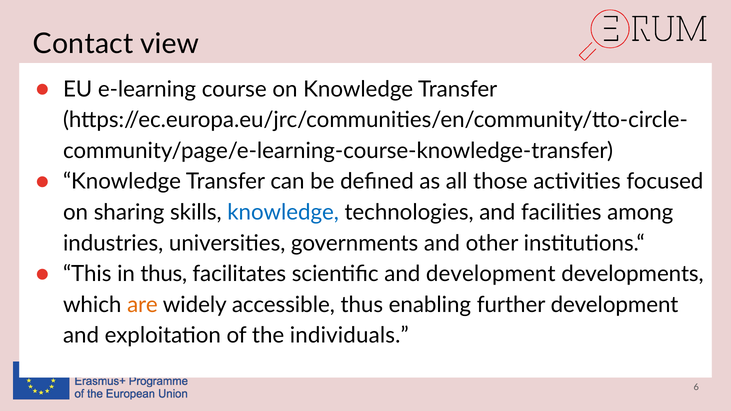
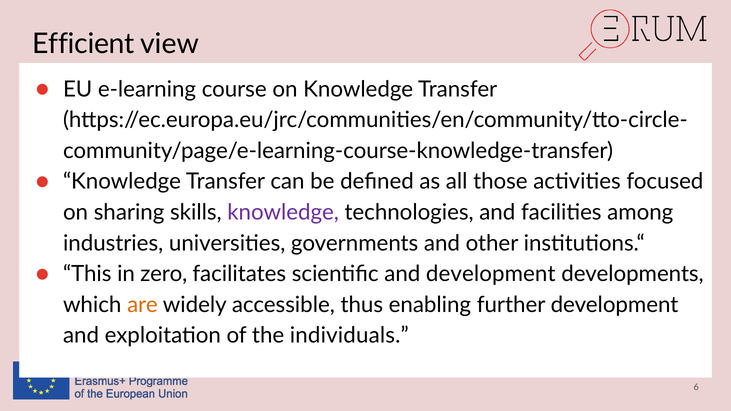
Contact: Contact -> Efficient (83, 44)
knowledge colour: blue -> purple (283, 213)
in thus: thus -> zero (164, 274)
